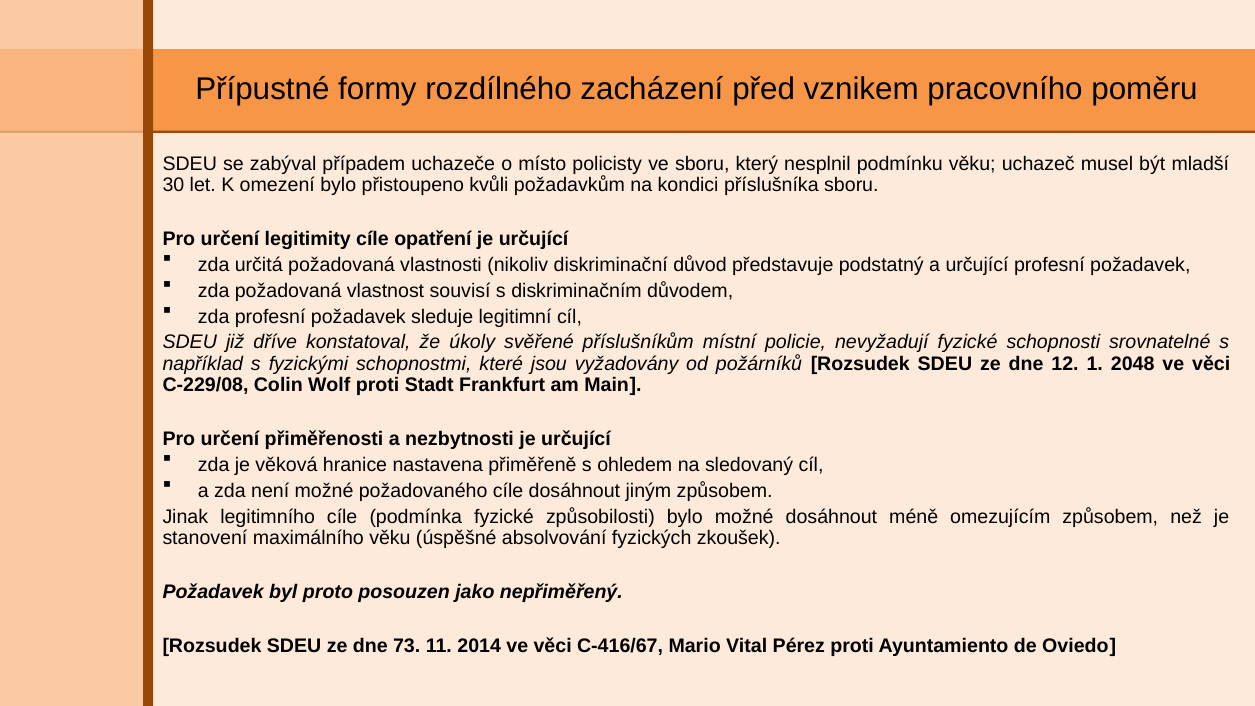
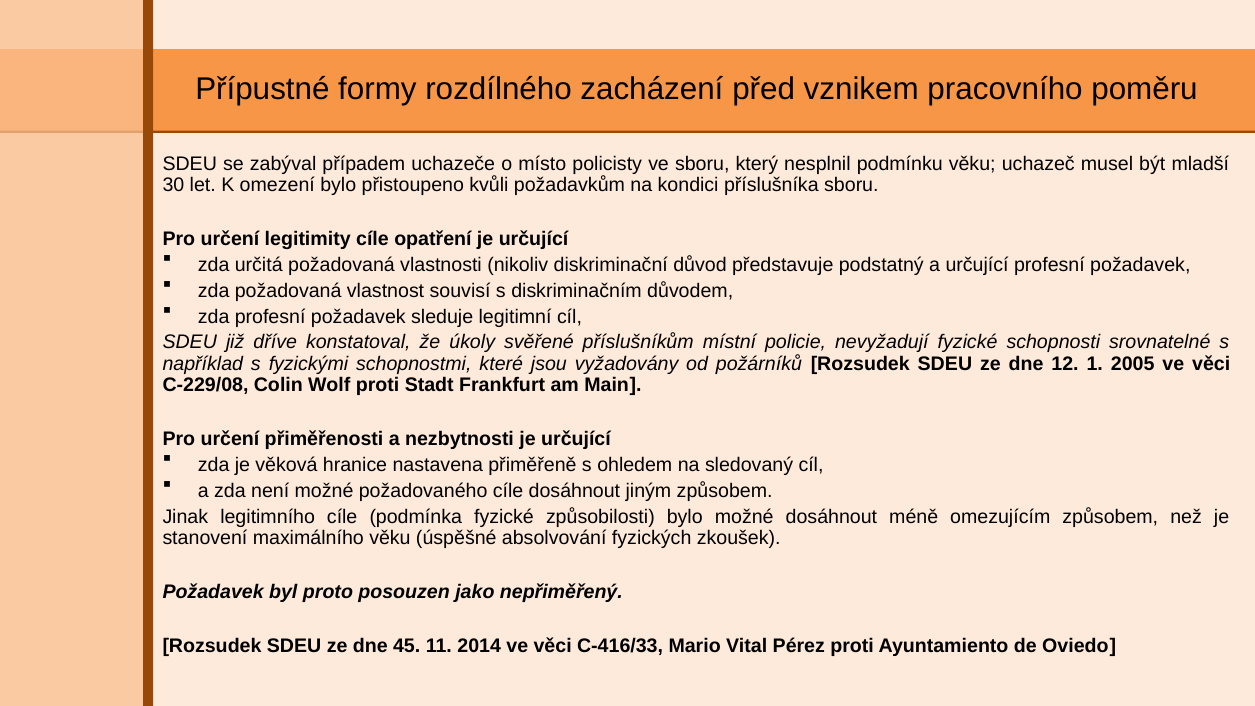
2048: 2048 -> 2005 (1133, 364)
73: 73 -> 45 (407, 646)
C-416/67: C-416/67 -> C-416/33 (620, 646)
